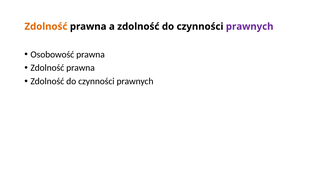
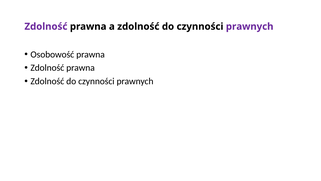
Zdolność colour: orange -> purple (46, 26)
